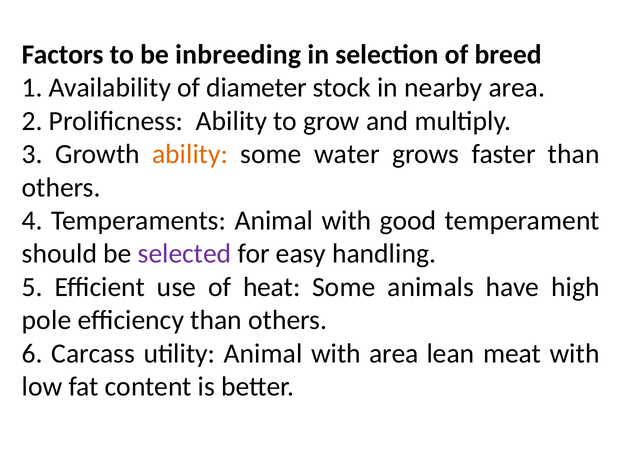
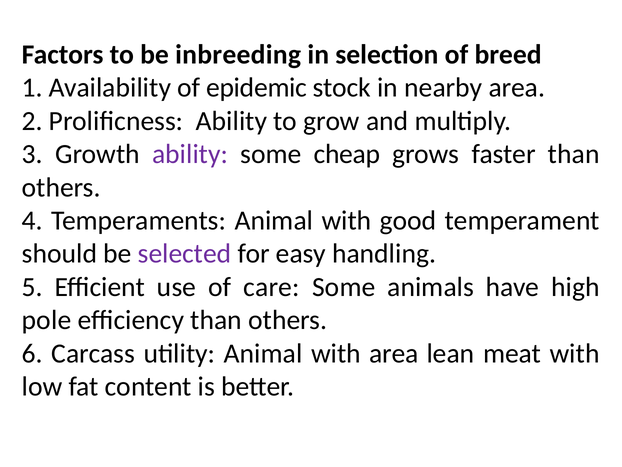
diameter: diameter -> epidemic (257, 88)
ability colour: orange -> purple (190, 154)
water: water -> cheap (347, 154)
heat: heat -> care (271, 287)
